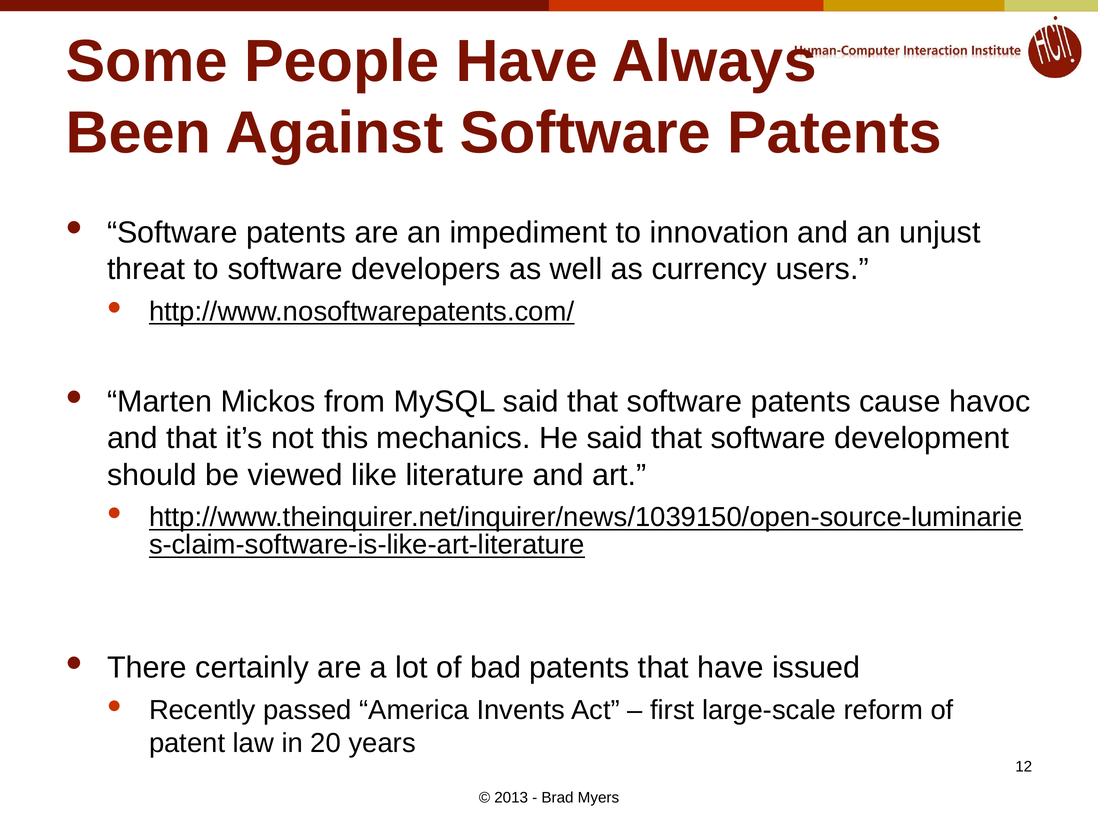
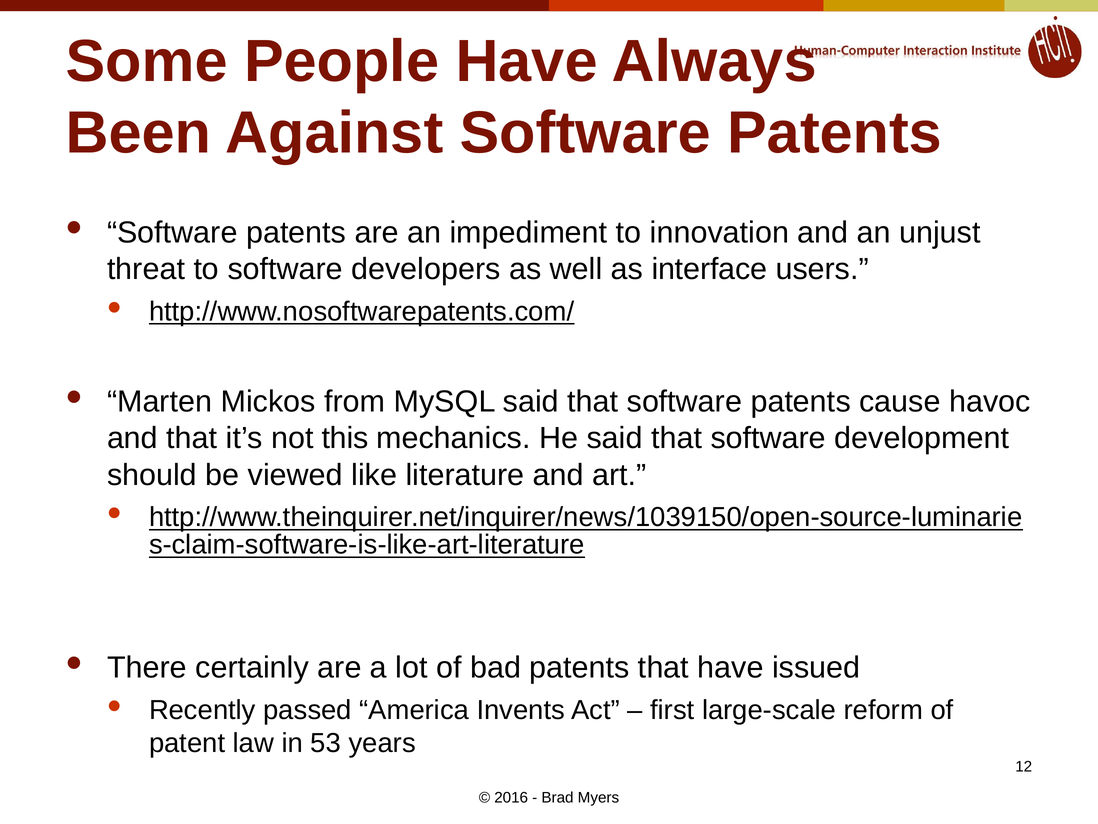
currency: currency -> interface (709, 269)
20: 20 -> 53 (326, 743)
2013: 2013 -> 2016 (511, 797)
